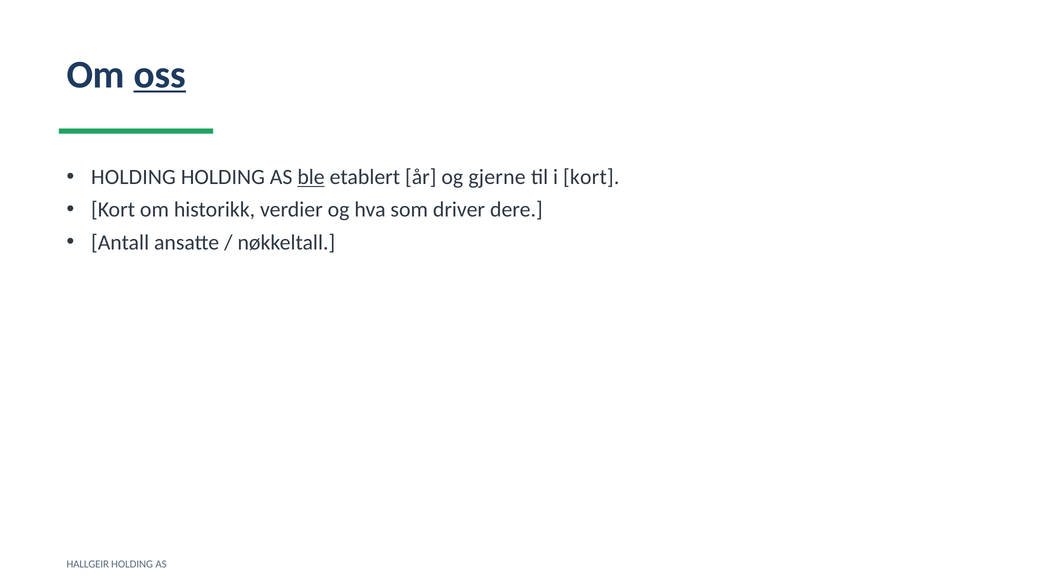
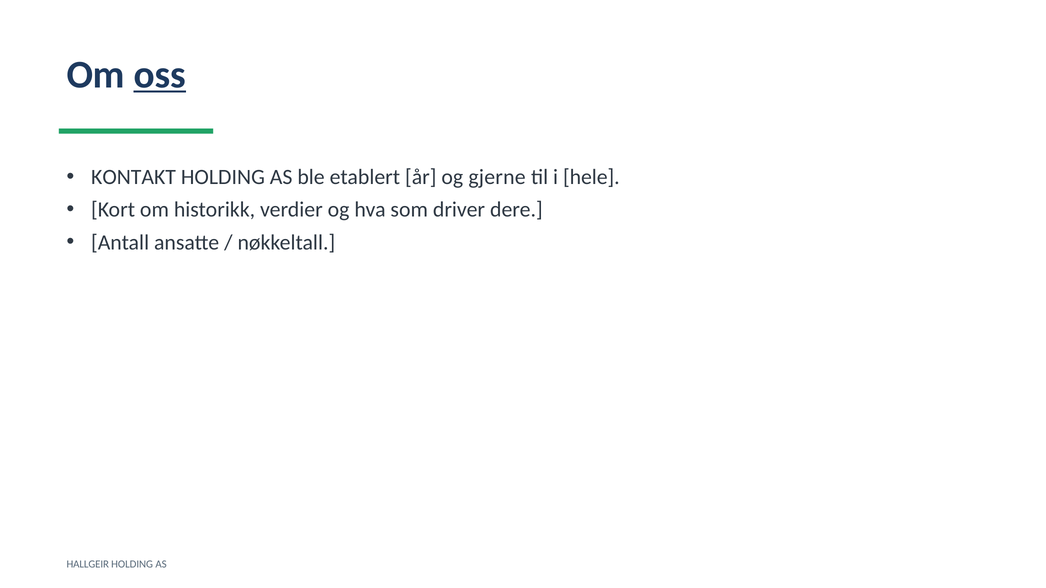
HOLDING: HOLDING -> KONTAKT (134, 177)
ble underline: present -> none (311, 177)
i kort: kort -> hele (591, 177)
